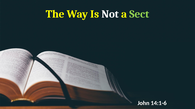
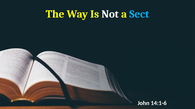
Sect colour: light green -> light blue (139, 14)
